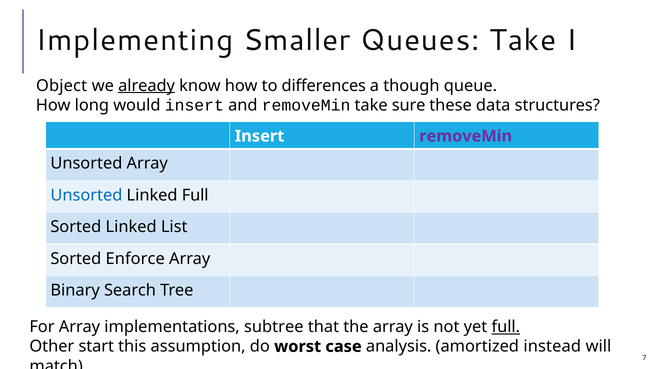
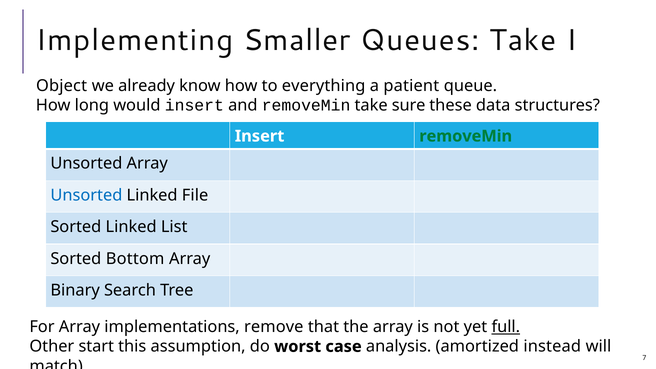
already underline: present -> none (147, 86)
differences: differences -> everything (324, 86)
though: though -> patient (411, 86)
removeMin colour: purple -> green (466, 136)
Linked Full: Full -> File (195, 195)
Enforce: Enforce -> Bottom (135, 259)
subtree: subtree -> remove (274, 327)
